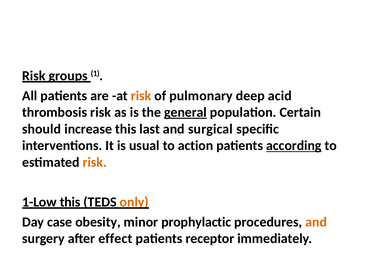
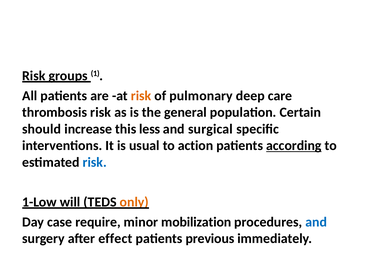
acid: acid -> care (280, 96)
general underline: present -> none (186, 112)
last: last -> less (150, 129)
risk colour: orange -> blue (95, 162)
1-Low this: this -> will (70, 202)
obesity: obesity -> require (98, 222)
prophylactic: prophylactic -> mobilization (196, 222)
and colour: orange -> blue (316, 222)
receptor: receptor -> previous (210, 238)
